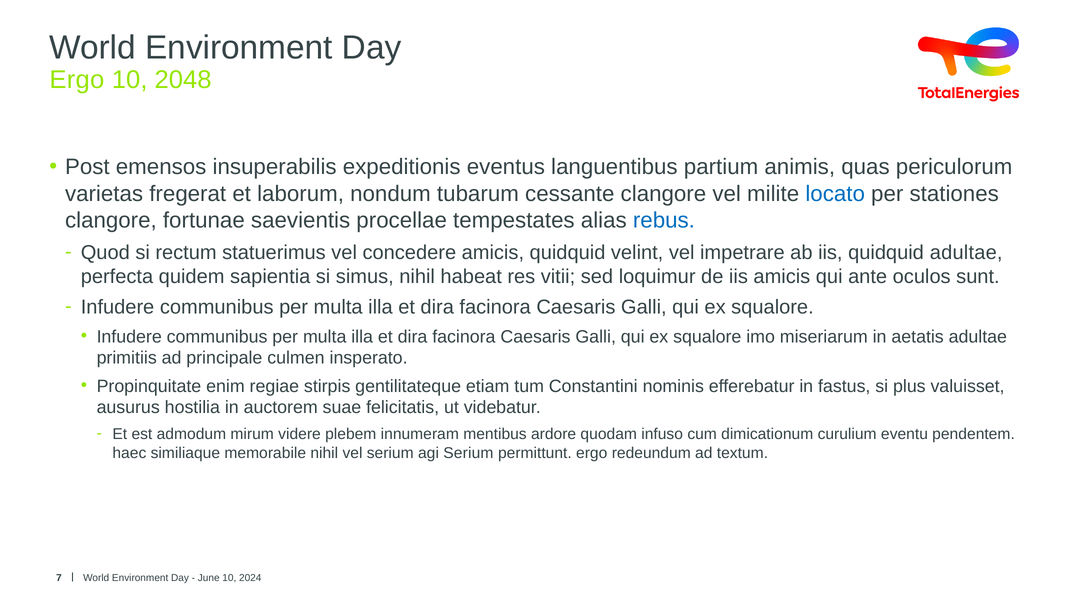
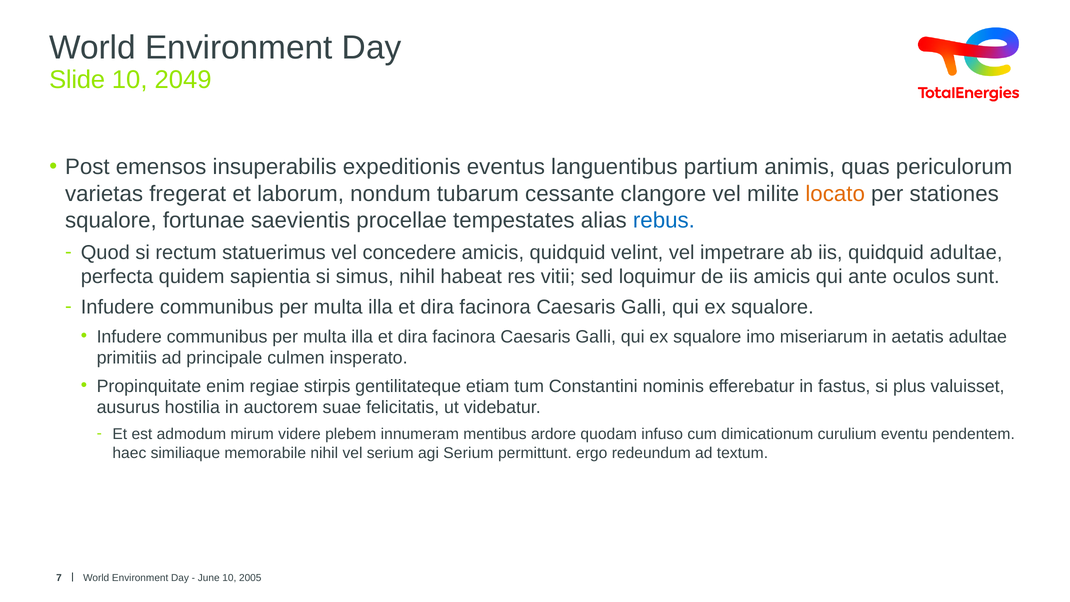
Ergo: Ergo -> Slide (77, 80)
2048: 2048 -> 2049 (183, 80)
locato colour: blue -> orange (835, 194)
clangore: clangore -> squalore (111, 220)
2024: 2024 -> 2005 (250, 578)
